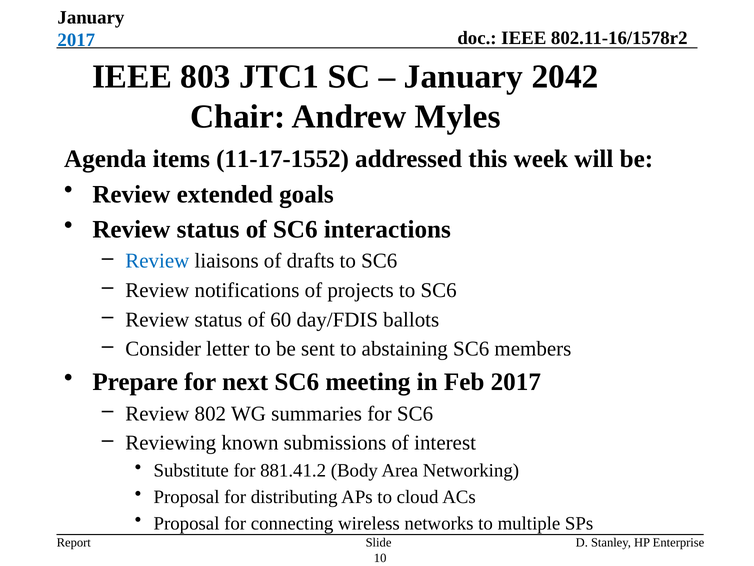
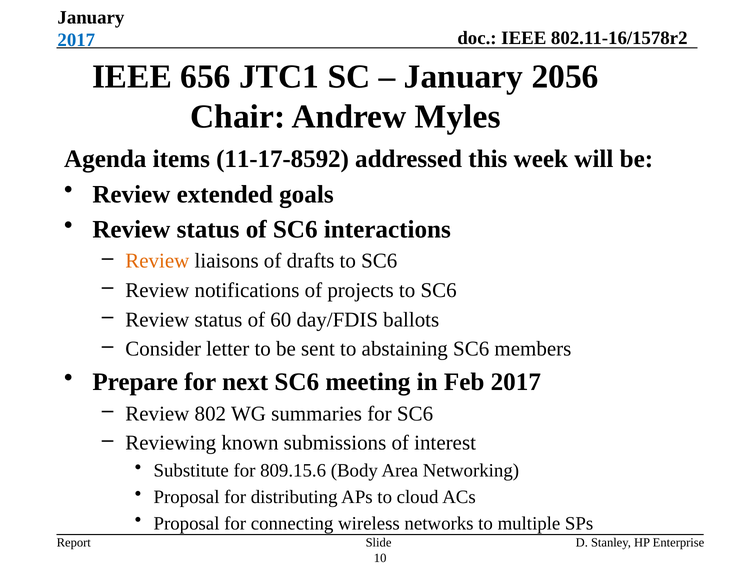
803: 803 -> 656 (206, 76)
2042: 2042 -> 2056 (565, 76)
11-17-1552: 11-17-1552 -> 11-17-8592 (283, 159)
Review colour: blue -> orange (157, 261)
881.41.2: 881.41.2 -> 809.15.6 (293, 470)
